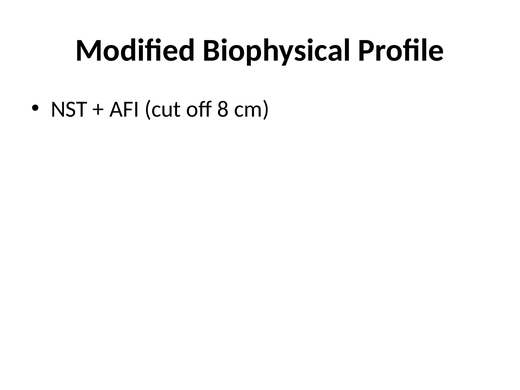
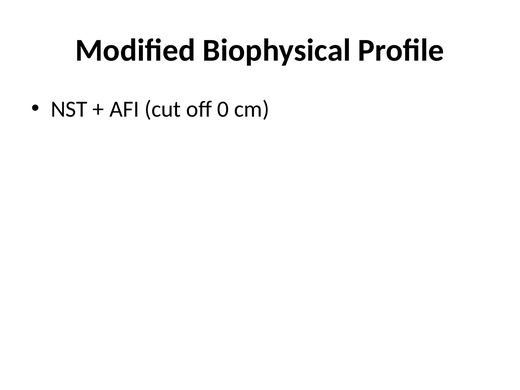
8: 8 -> 0 (223, 109)
